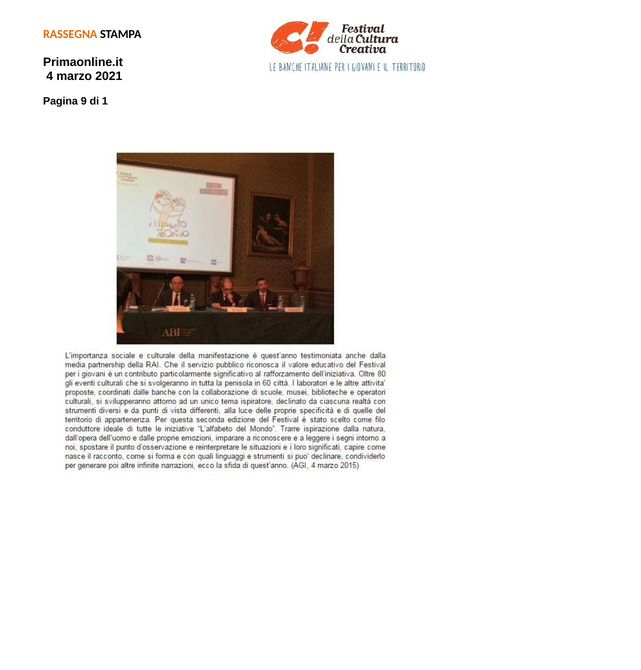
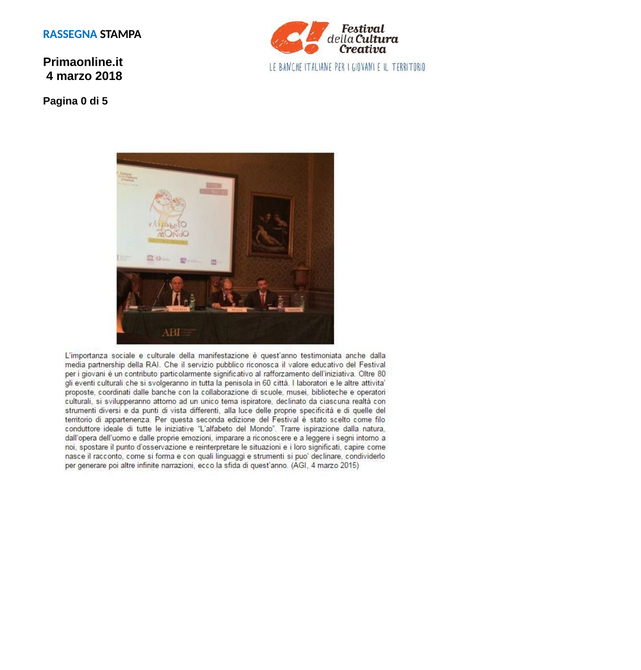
RASSEGNA colour: orange -> blue (70, 34)
2021: 2021 -> 2018 (109, 76)
9: 9 -> 0 (84, 101)
1: 1 -> 5 (105, 101)
